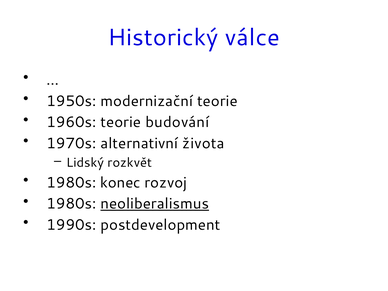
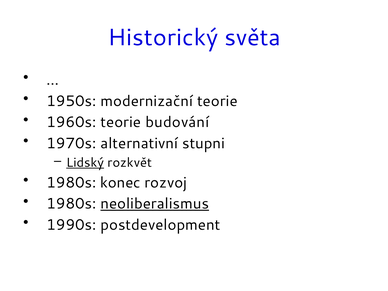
válce: válce -> světa (253, 38)
života: života -> stupni (203, 143)
Lidský underline: none -> present (85, 163)
